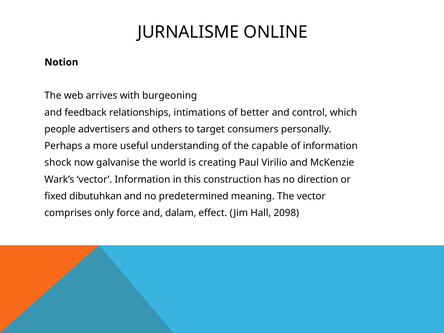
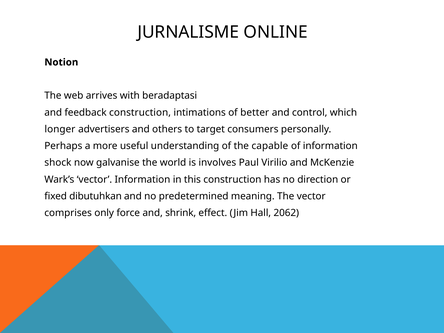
burgeoning: burgeoning -> beradaptasi (170, 96)
feedback relationships: relationships -> construction (140, 112)
people: people -> longer (60, 129)
creating: creating -> involves (217, 163)
dalam: dalam -> shrink (181, 213)
2098: 2098 -> 2062 (286, 213)
